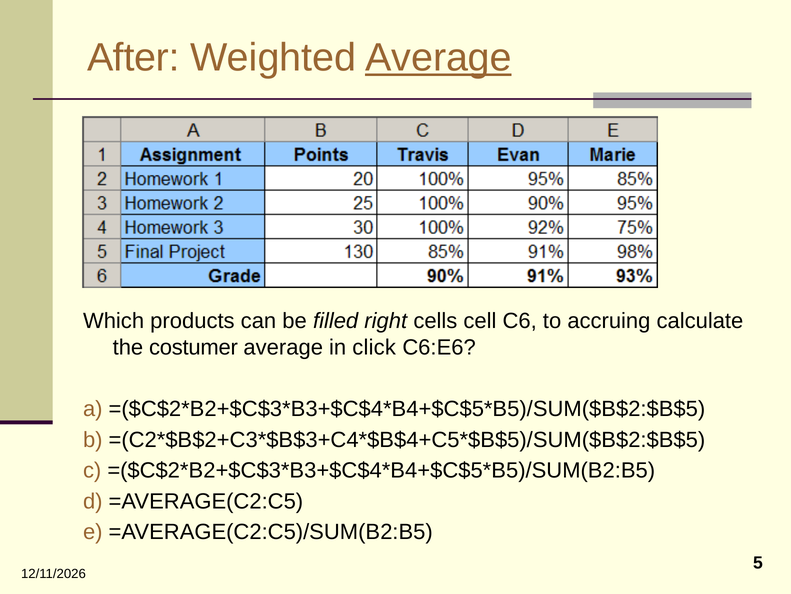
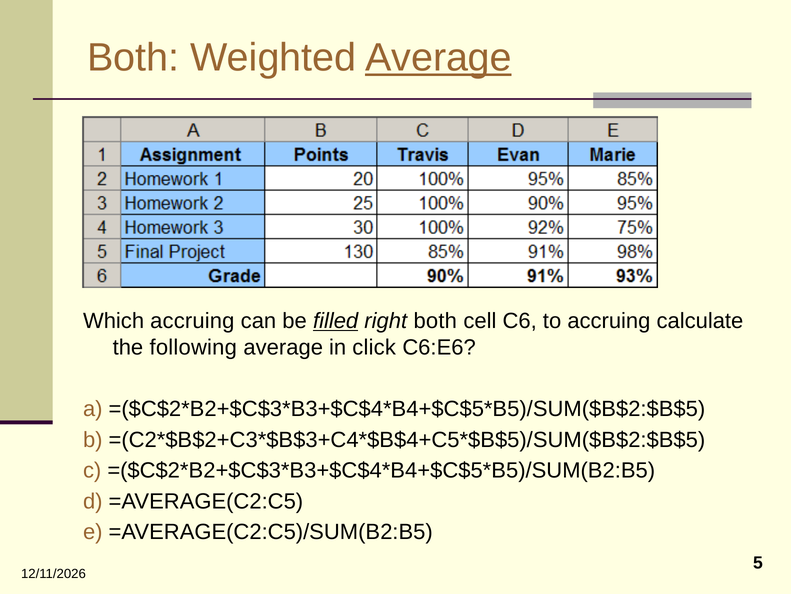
After: After -> Both (133, 58)
Which products: products -> accruing (192, 321)
filled underline: none -> present (336, 321)
right cells: cells -> both (435, 321)
costumer: costumer -> following (193, 347)
